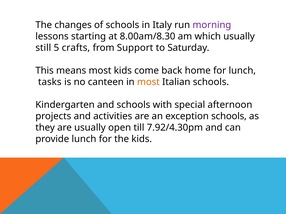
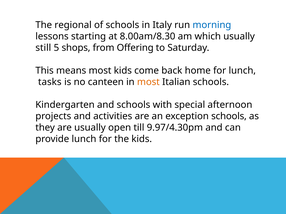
changes: changes -> regional (73, 25)
morning colour: purple -> blue (212, 25)
crafts: crafts -> shops (76, 48)
Support: Support -> Offering (135, 48)
7.92/4.30pm: 7.92/4.30pm -> 9.97/4.30pm (175, 128)
